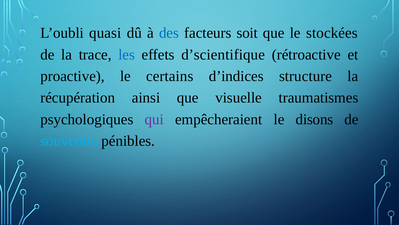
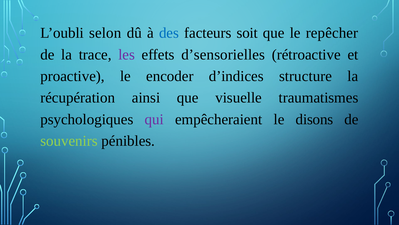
quasi: quasi -> selon (105, 33)
stockées: stockées -> repêcher (332, 33)
les colour: blue -> purple (127, 54)
d’scientifique: d’scientifique -> d’sensorielles (223, 54)
certains: certains -> encoder (170, 76)
souvenirs colour: light blue -> light green (69, 141)
